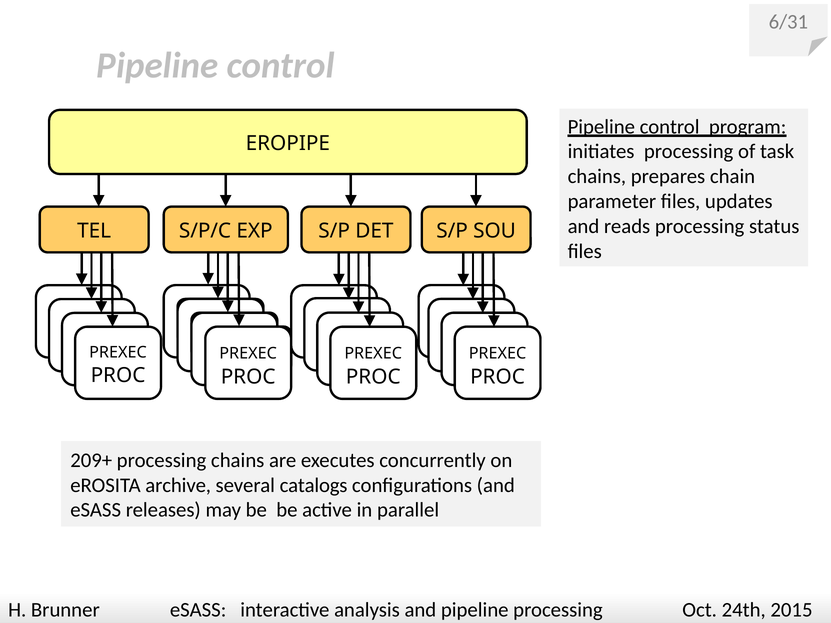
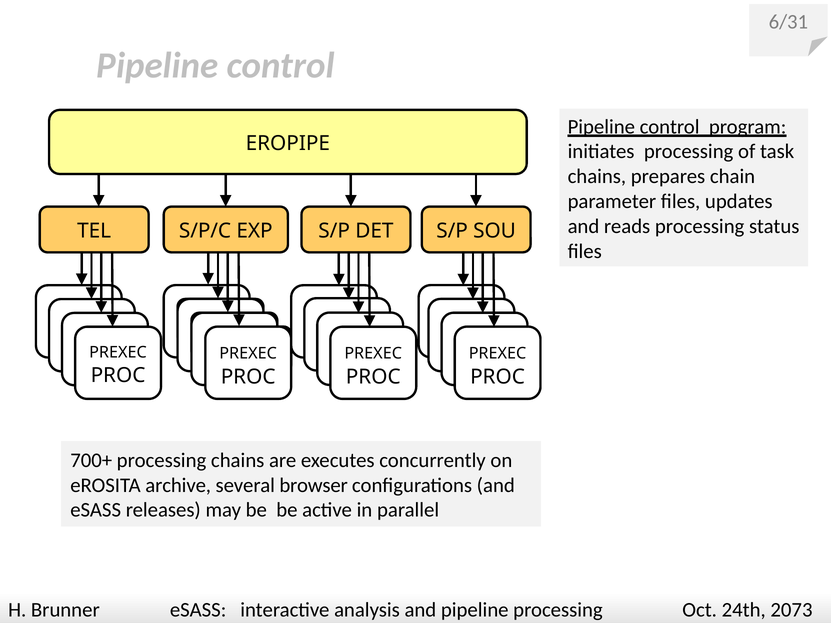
209+: 209+ -> 700+ (91, 460)
catalogs: catalogs -> browser (314, 485)
2015: 2015 -> 2073 (791, 610)
